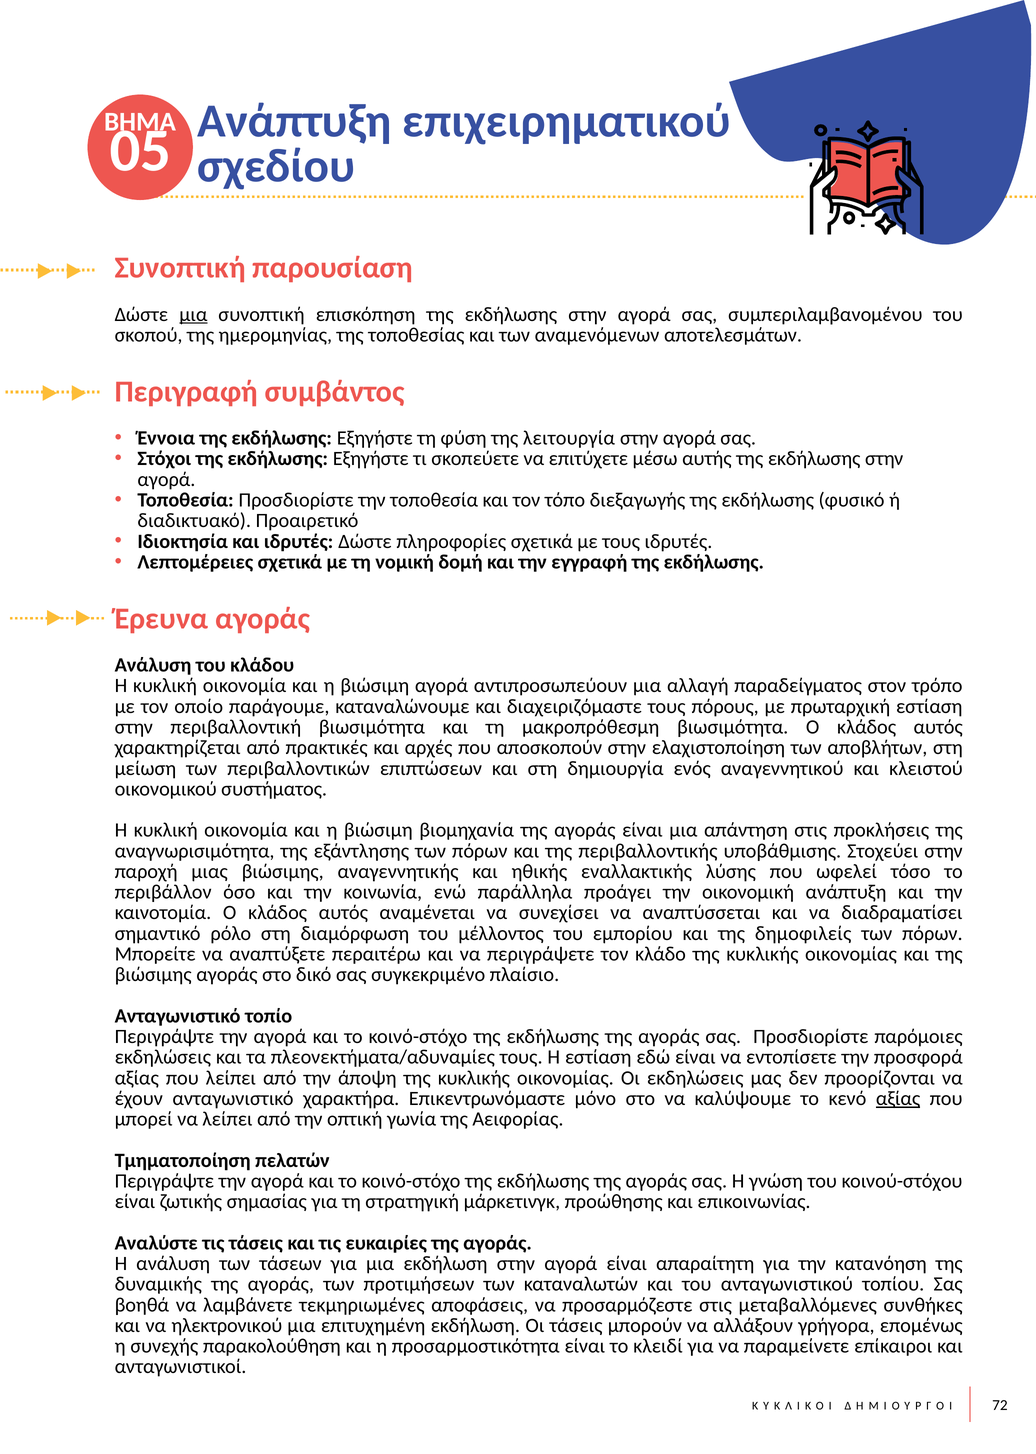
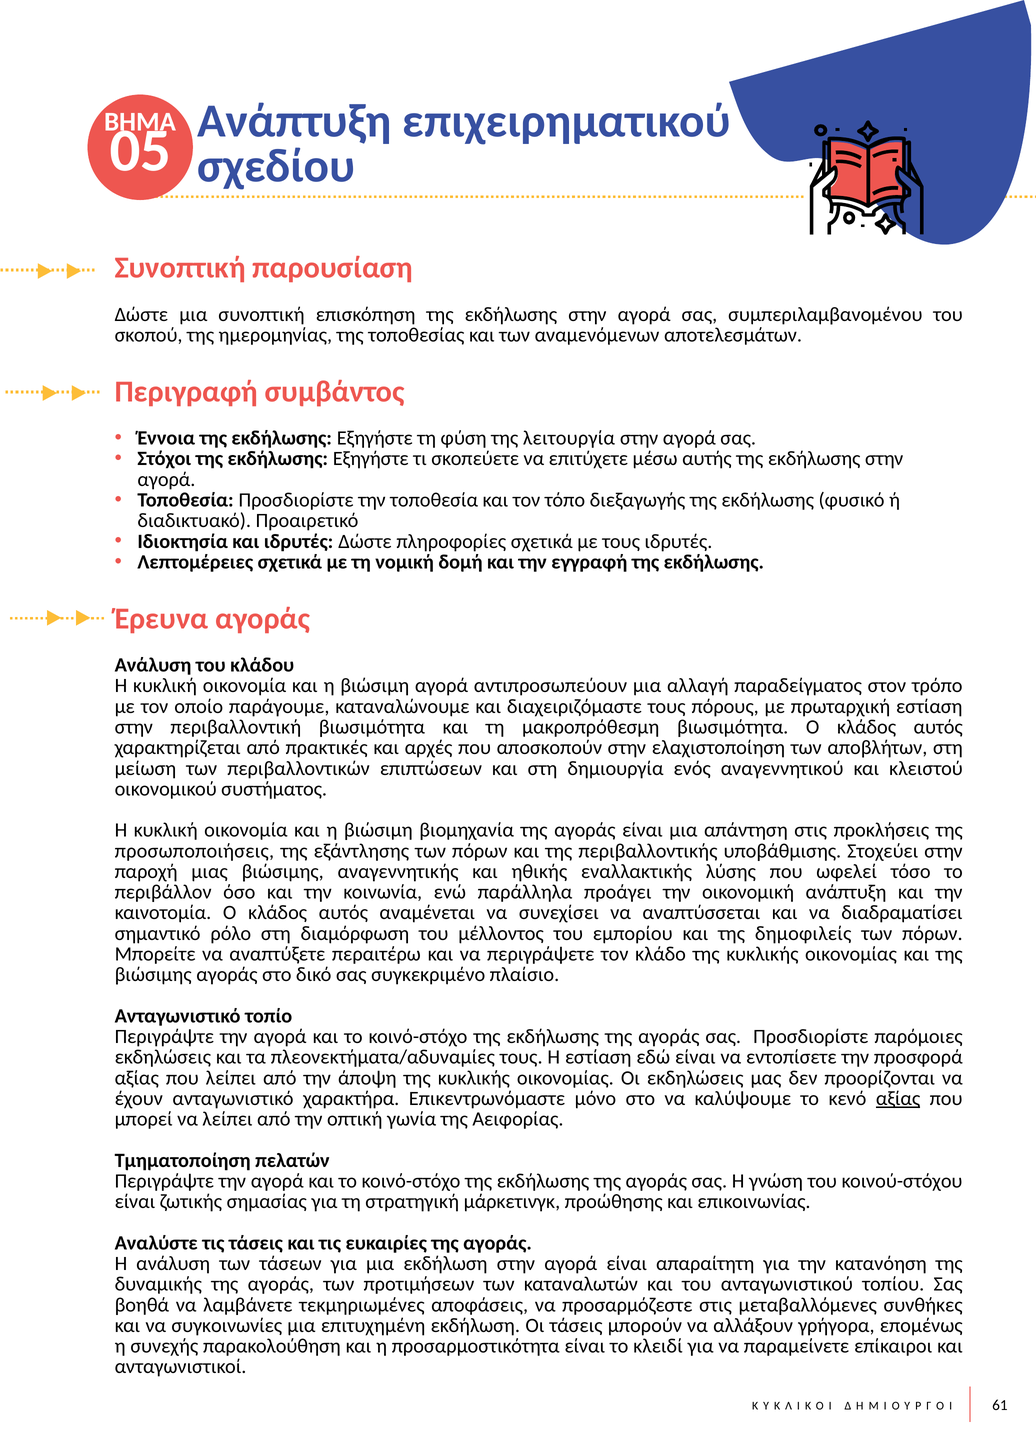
μια underline: present -> none (193, 314)
αναγνωρισιμότητα: αναγνωρισιμότητα -> προσωποποιήσεις (194, 850)
ηλεκτρονικού: ηλεκτρονικού -> συγκοινωνίες (227, 1325)
72: 72 -> 61 (1000, 1405)
